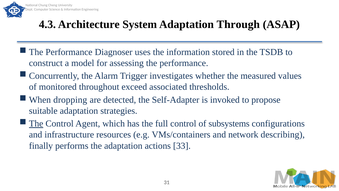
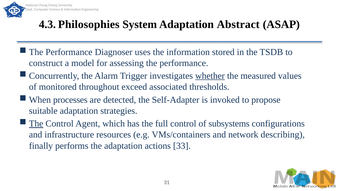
Architecture: Architecture -> Philosophies (89, 24)
Through: Through -> Abstract (238, 24)
whether underline: none -> present (210, 76)
dropping: dropping -> processes (70, 100)
